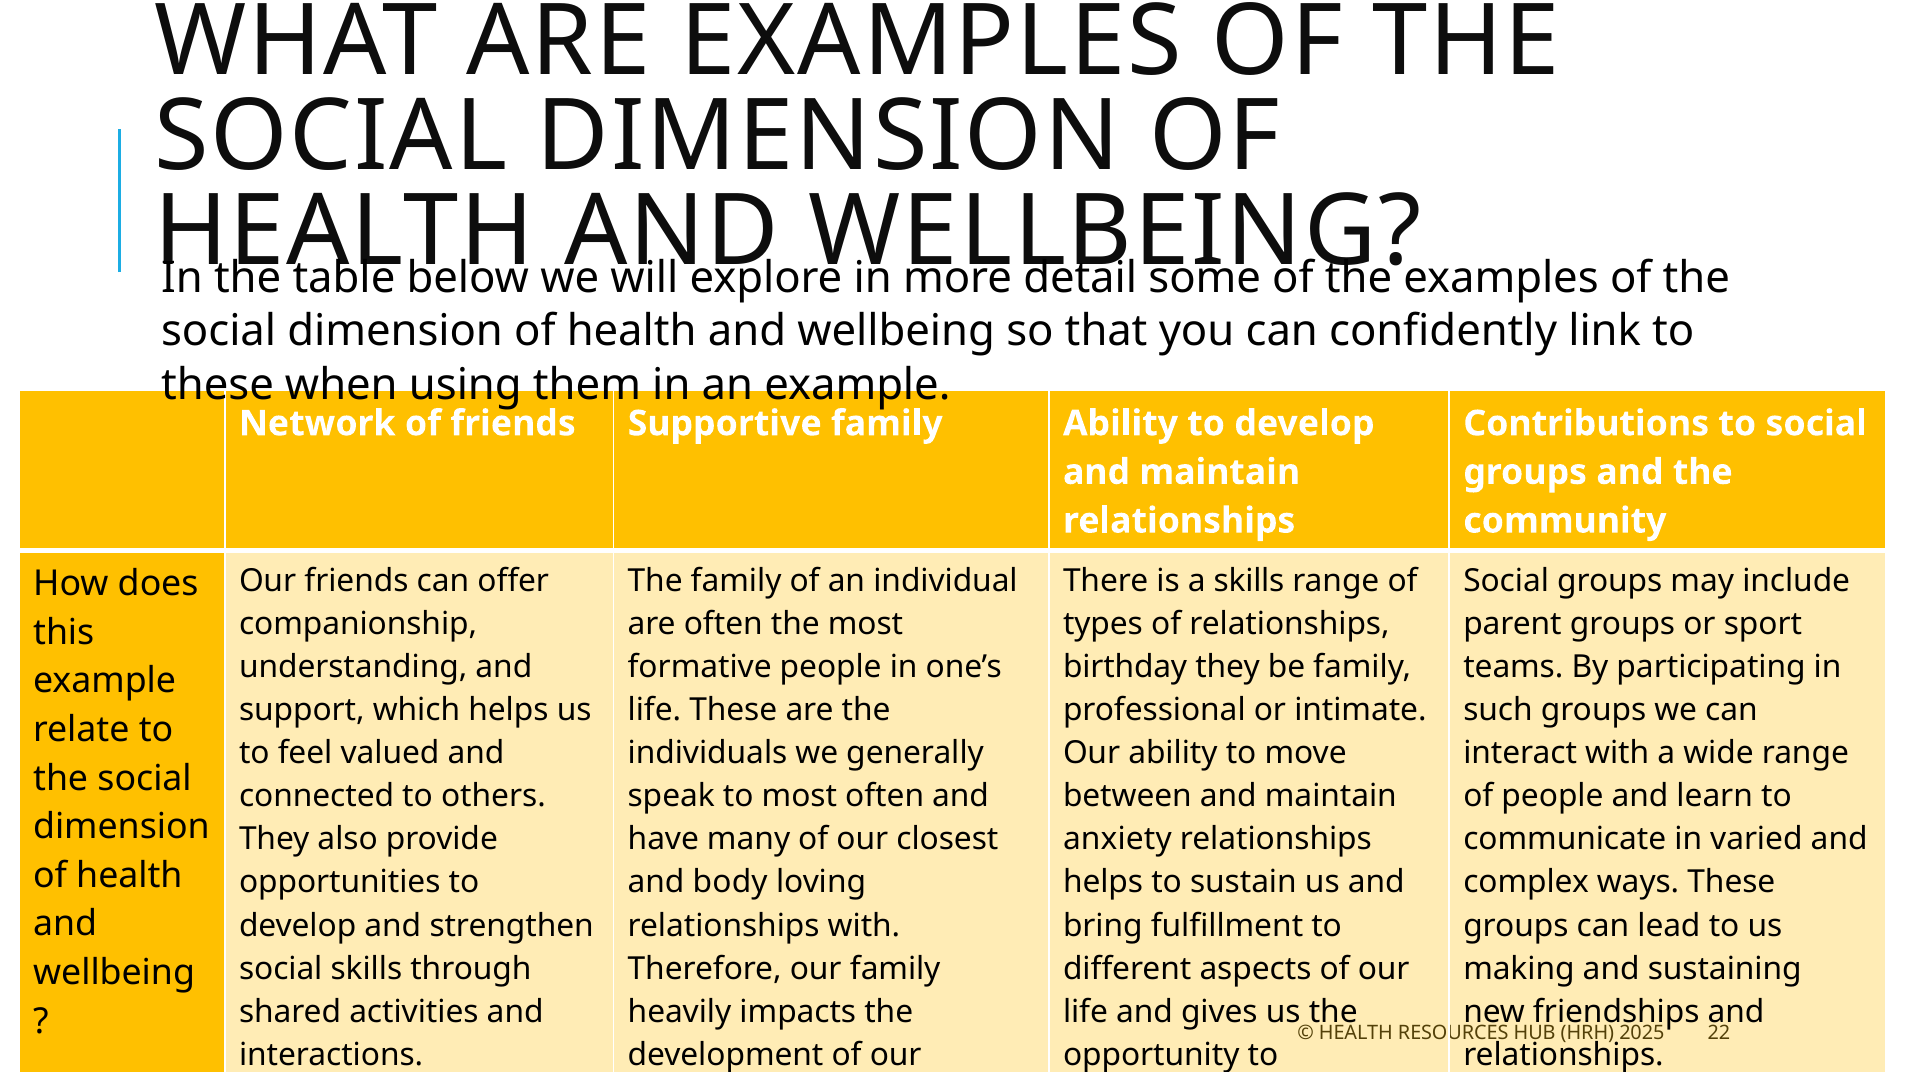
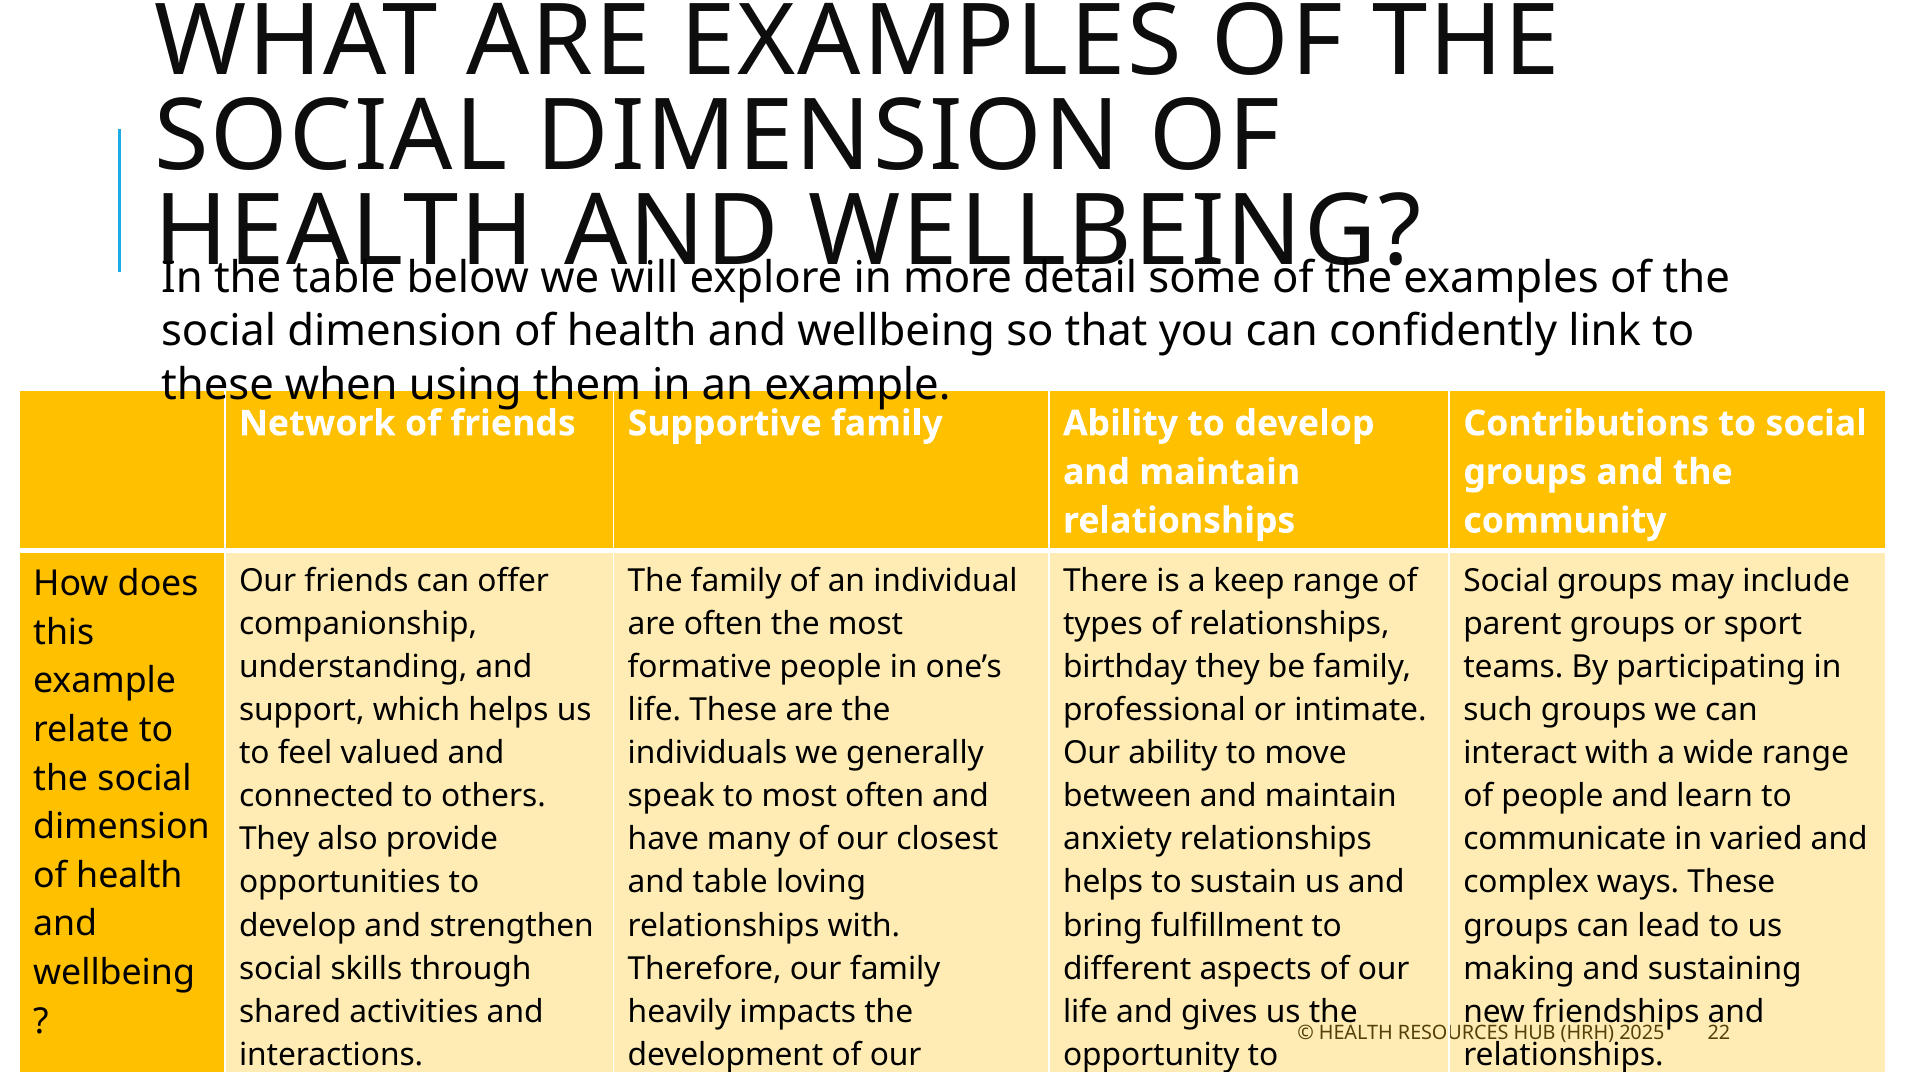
a skills: skills -> keep (1249, 581)
and body: body -> table (730, 882)
